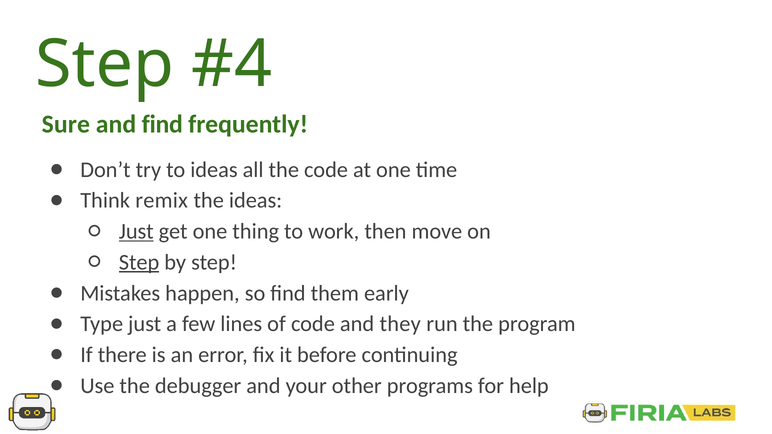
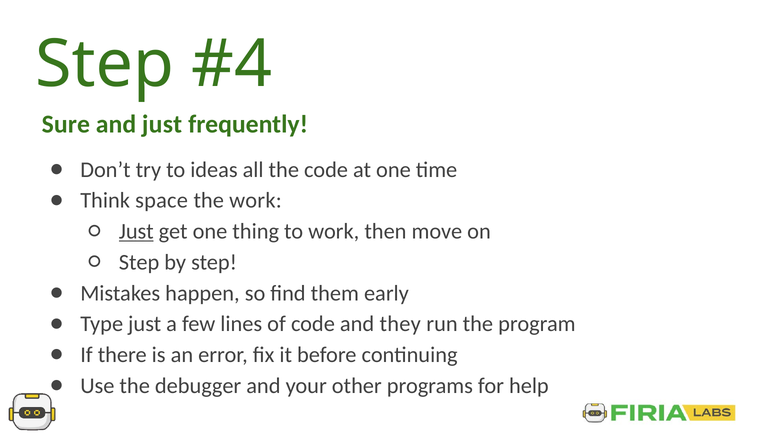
and find: find -> just (162, 124)
remix: remix -> space (162, 201)
the ideas: ideas -> work (255, 201)
Step underline: present -> none (139, 262)
